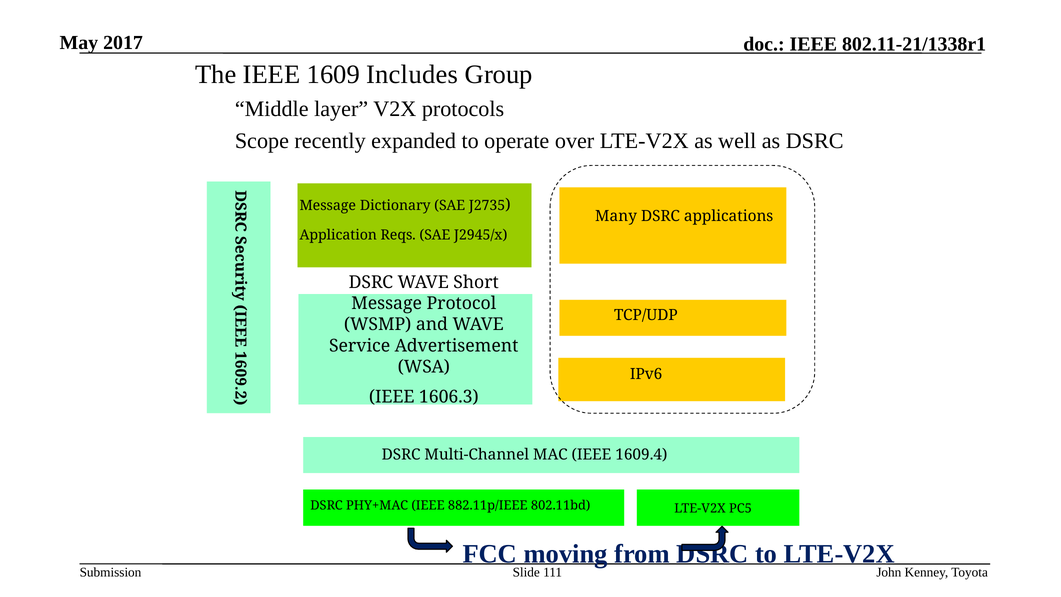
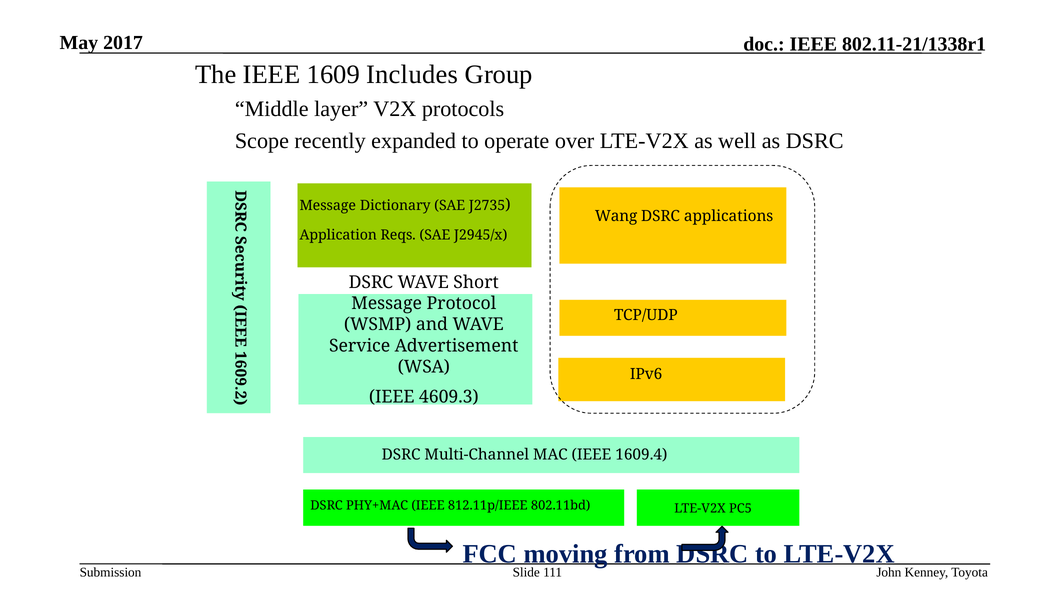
Many: Many -> Wang (616, 216)
1606.3: 1606.3 -> 4609.3 (449, 397)
882.11p/IEEE: 882.11p/IEEE -> 812.11p/IEEE (488, 505)
